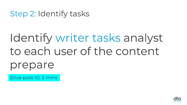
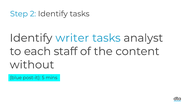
user: user -> staff (66, 51)
prepare: prepare -> without (32, 65)
